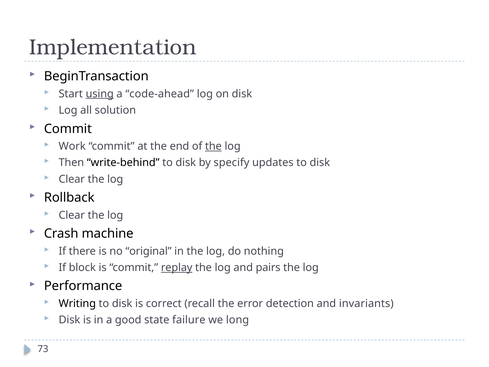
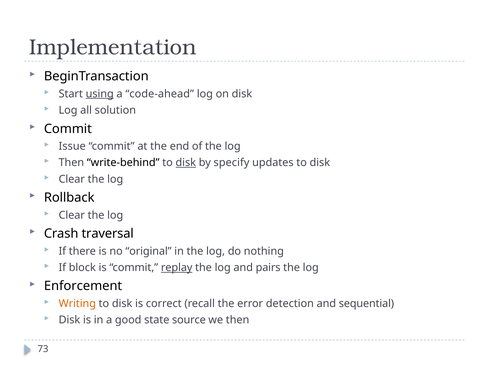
Work: Work -> Issue (72, 146)
the underline: present -> none (213, 146)
disk underline: none -> present (186, 163)
machine: machine -> traversal (108, 233)
Performance: Performance -> Enforcement (83, 286)
Writing colour: black -> orange (77, 303)
invariants: invariants -> sequential (366, 303)
failure: failure -> source (189, 320)
we long: long -> then (238, 320)
